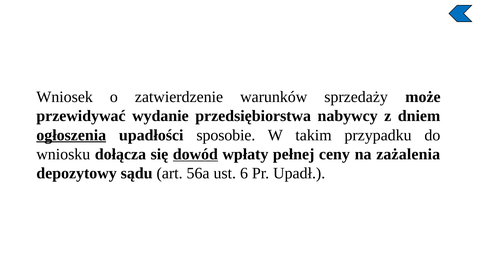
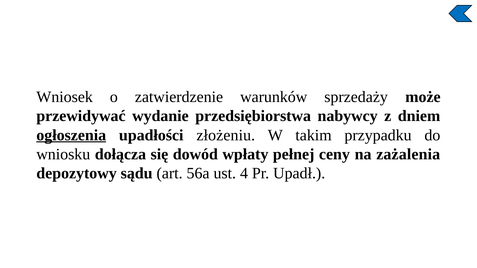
sposobie: sposobie -> złożeniu (226, 135)
dowód underline: present -> none (195, 154)
6: 6 -> 4 (244, 173)
